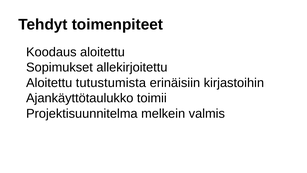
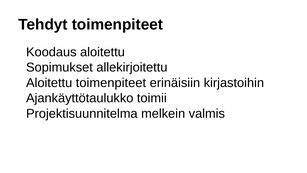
Aloitettu tutustumista: tutustumista -> toimenpiteet (111, 83)
